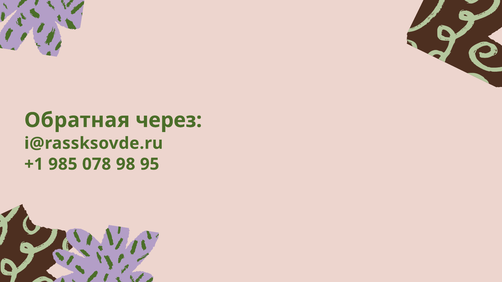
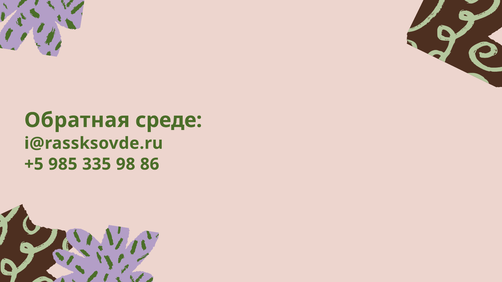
через: через -> среде (169, 120)
+1: +1 -> +5 (34, 164)
078: 078 -> 335 (97, 164)
95: 95 -> 86 (150, 164)
